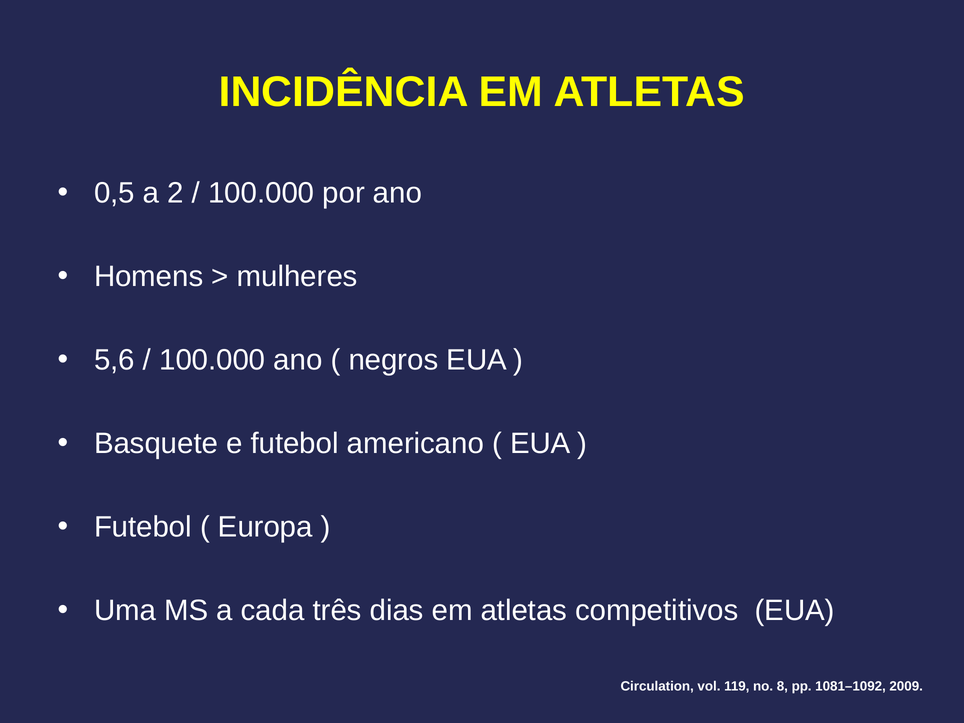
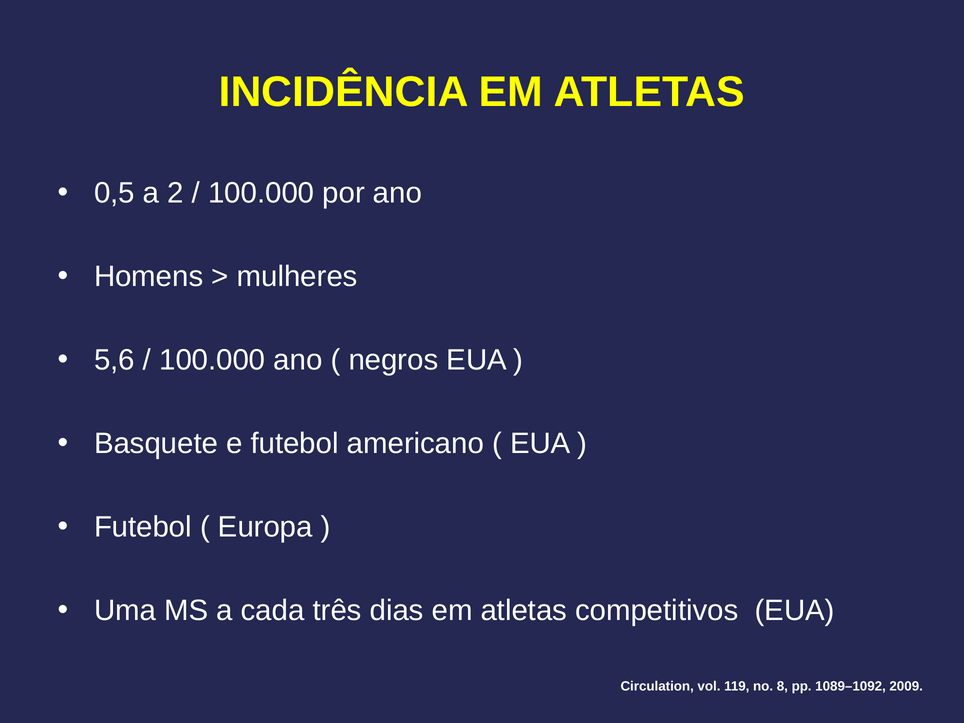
1081–1092: 1081–1092 -> 1089–1092 (851, 686)
